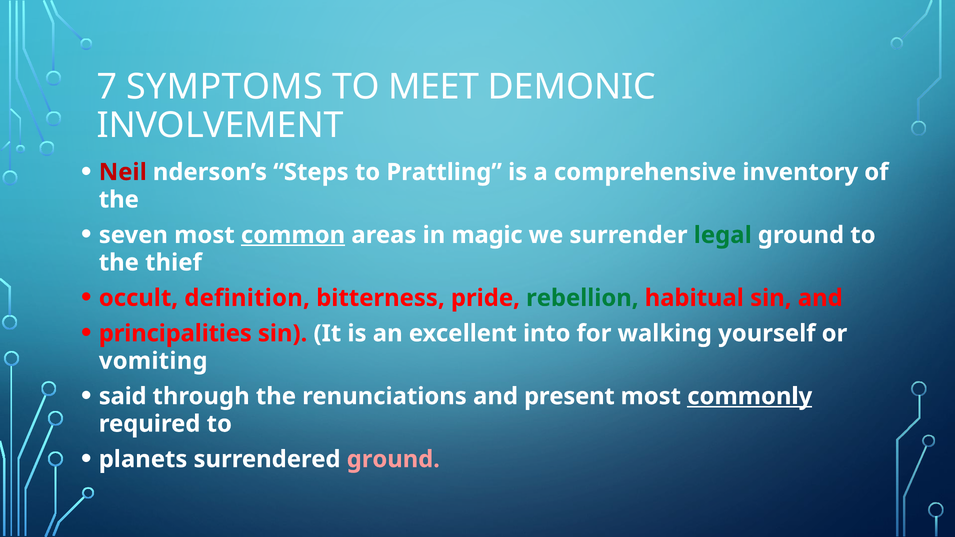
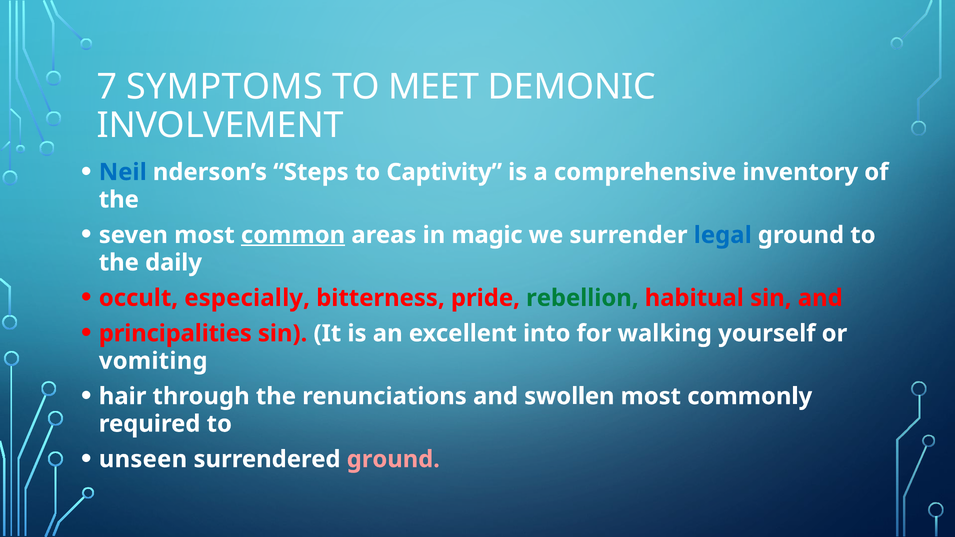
Neil colour: red -> blue (123, 172)
Prattling: Prattling -> Captivity (444, 172)
legal colour: green -> blue (723, 235)
thief: thief -> daily (174, 263)
definition: definition -> especially (247, 298)
said: said -> hair (123, 396)
present: present -> swollen (569, 396)
commonly underline: present -> none (750, 396)
planets: planets -> unseen (143, 459)
